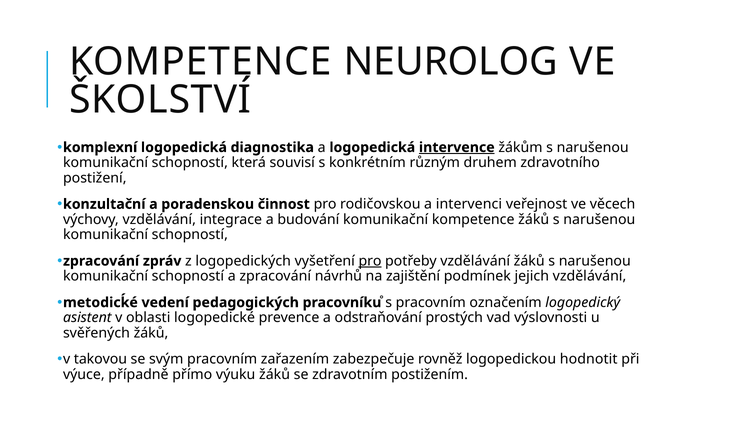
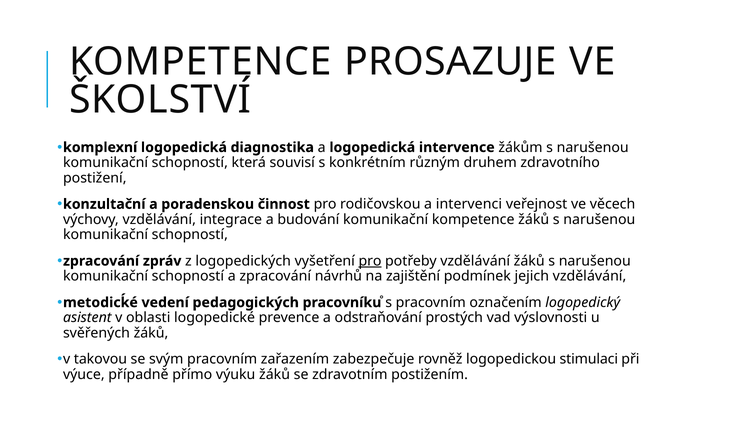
NEUROLOG: NEUROLOG -> PROSAZUJE (450, 62)
intervence underline: present -> none (457, 148)
hodnotit: hodnotit -> stimulaci (589, 360)
